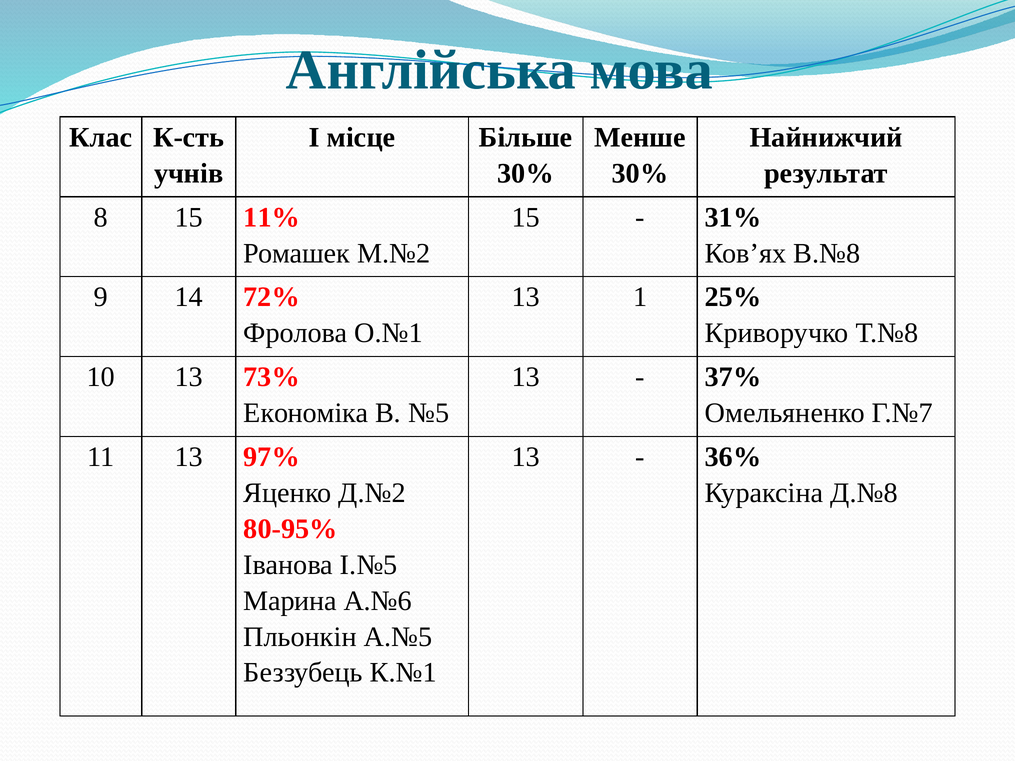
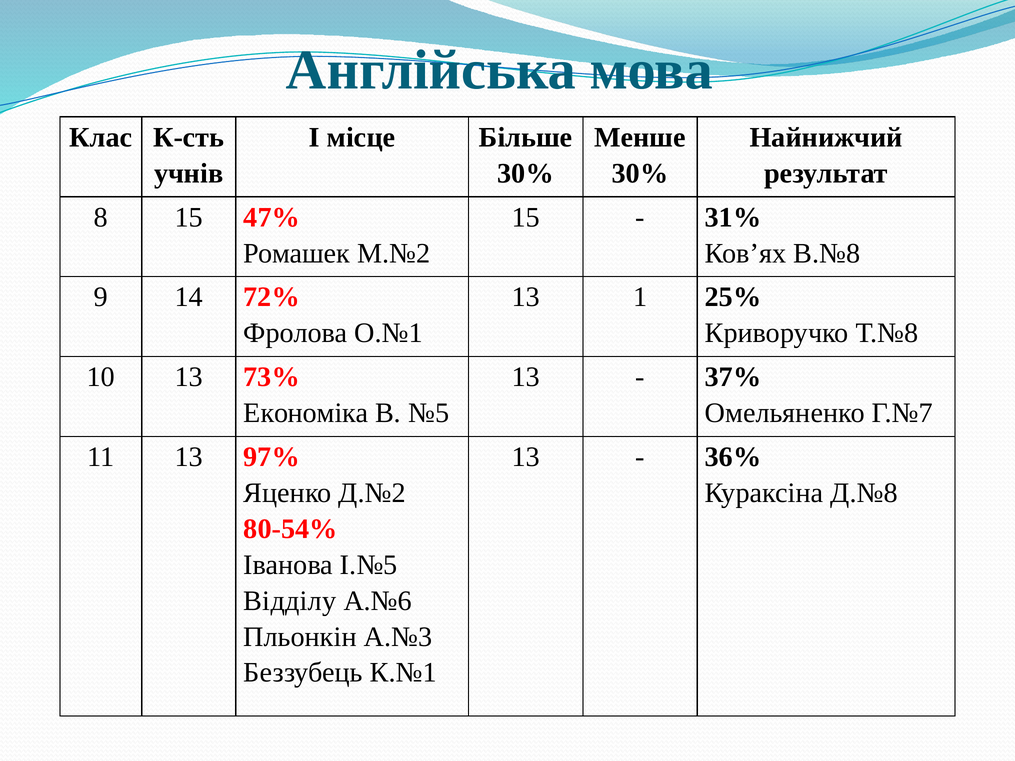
11%: 11% -> 47% (272, 217)
80-95%: 80-95% -> 80-54% (290, 529)
Марина: Марина -> Відділу (290, 601)
А.№5: А.№5 -> А.№3 (398, 637)
